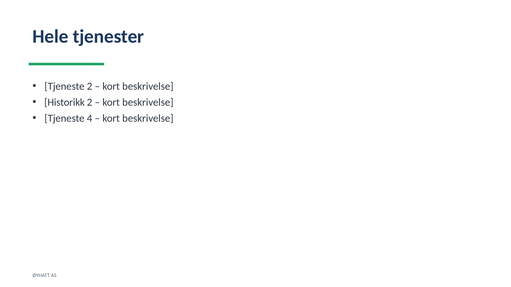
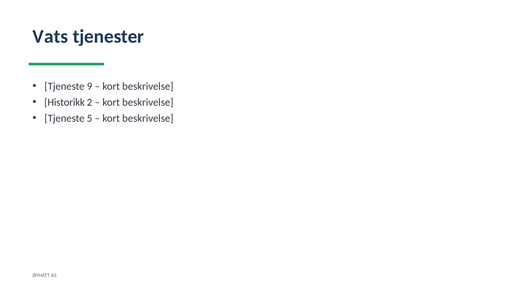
Hele: Hele -> Vats (50, 36)
Tjeneste 2: 2 -> 9 (90, 87)
4: 4 -> 5 (90, 119)
